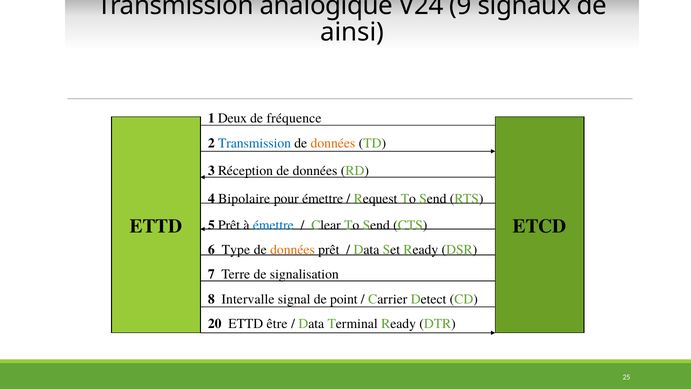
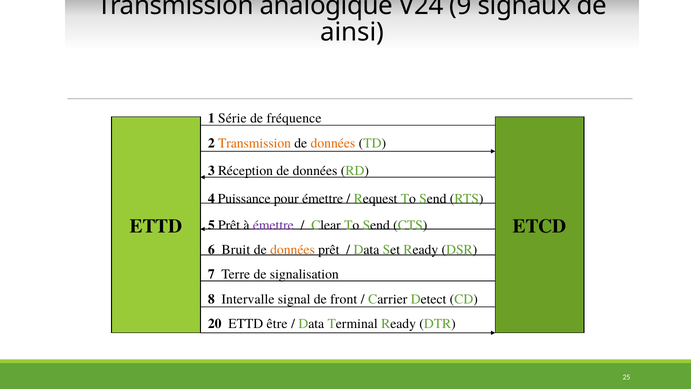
Deux: Deux -> Série (232, 118)
Transmission colour: blue -> orange (255, 143)
Bipolaire: Bipolaire -> Puissance (244, 199)
émettre colour: blue -> purple (273, 225)
Type: Type -> Bruit (236, 250)
point: point -> front (344, 299)
